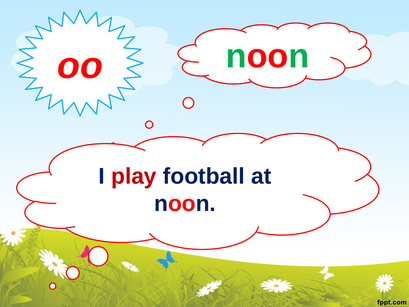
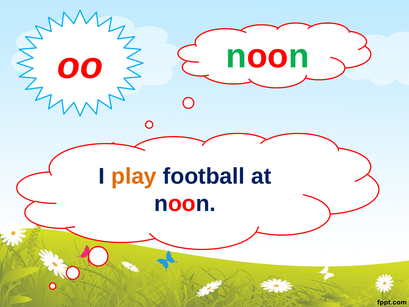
play colour: red -> orange (134, 176)
